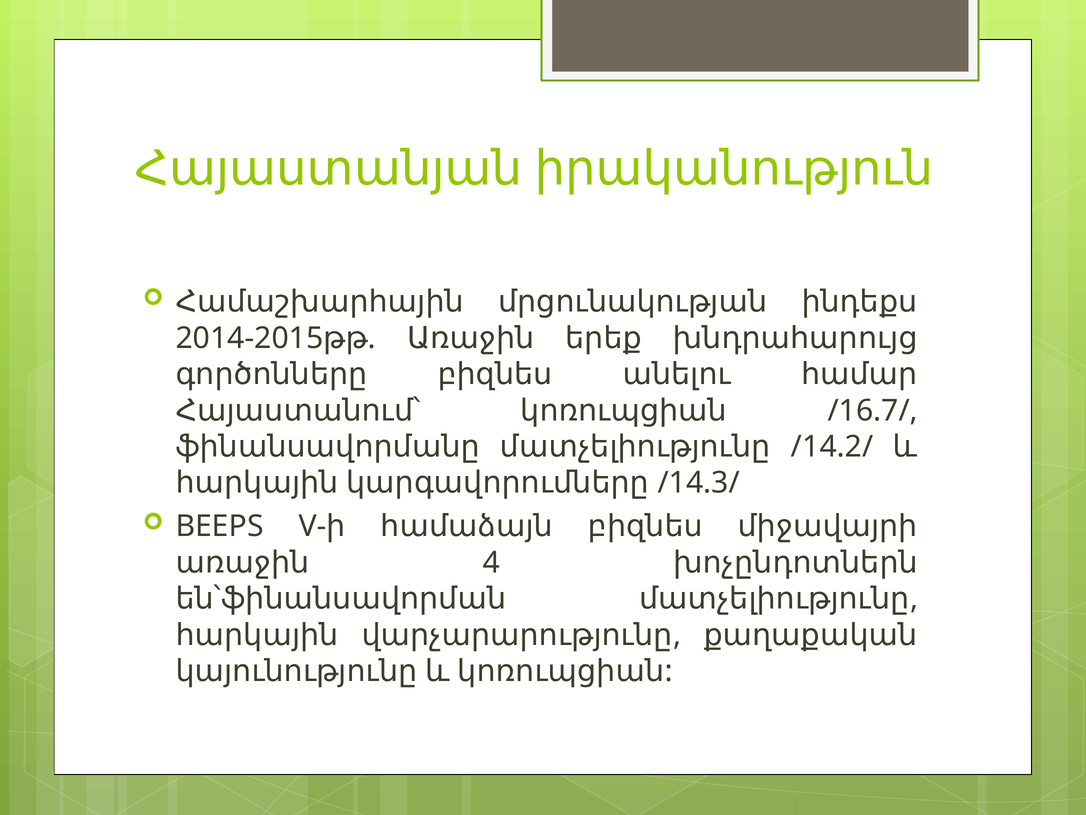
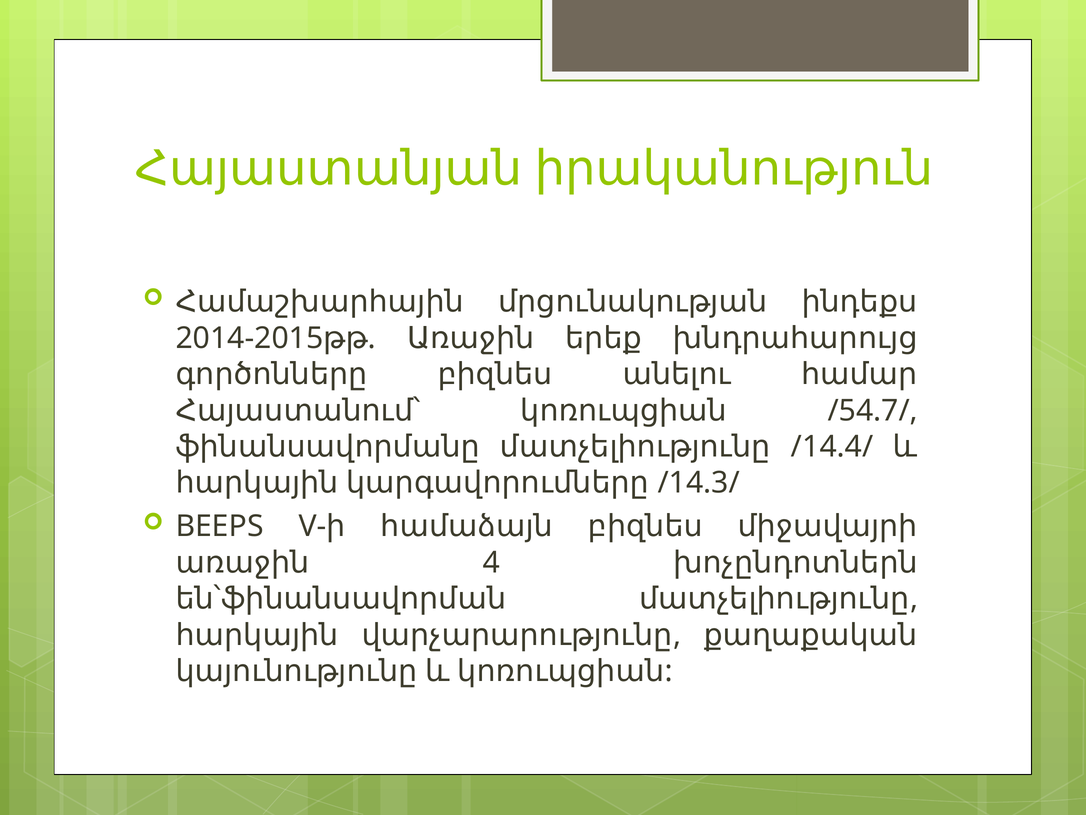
/16.7/: /16.7/ -> /54.7/ (873, 410)
/14.2/: /14.2/ -> /14.4/ (832, 447)
